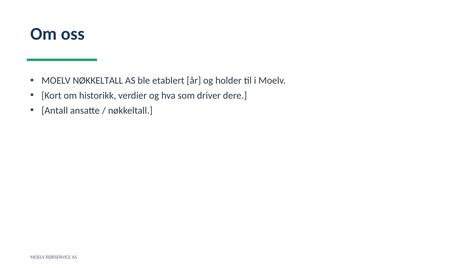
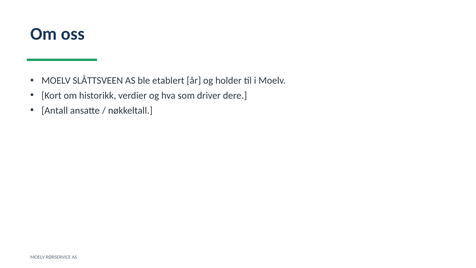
MOELV NØKKELTALL: NØKKELTALL -> SLÅTTSVEEN (98, 81)
